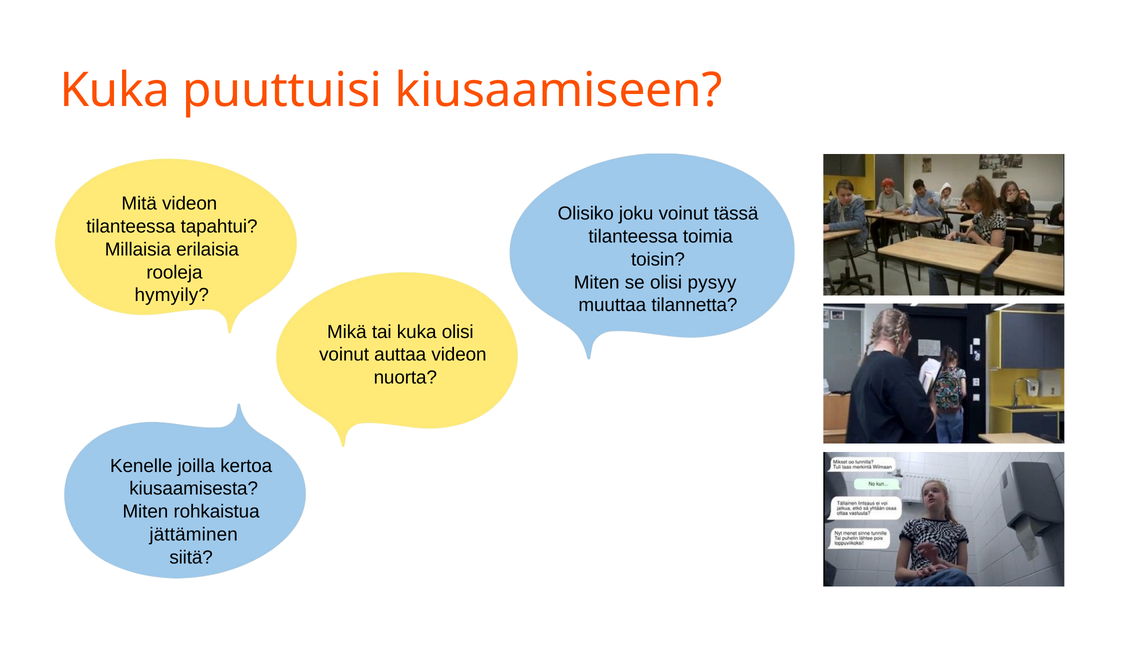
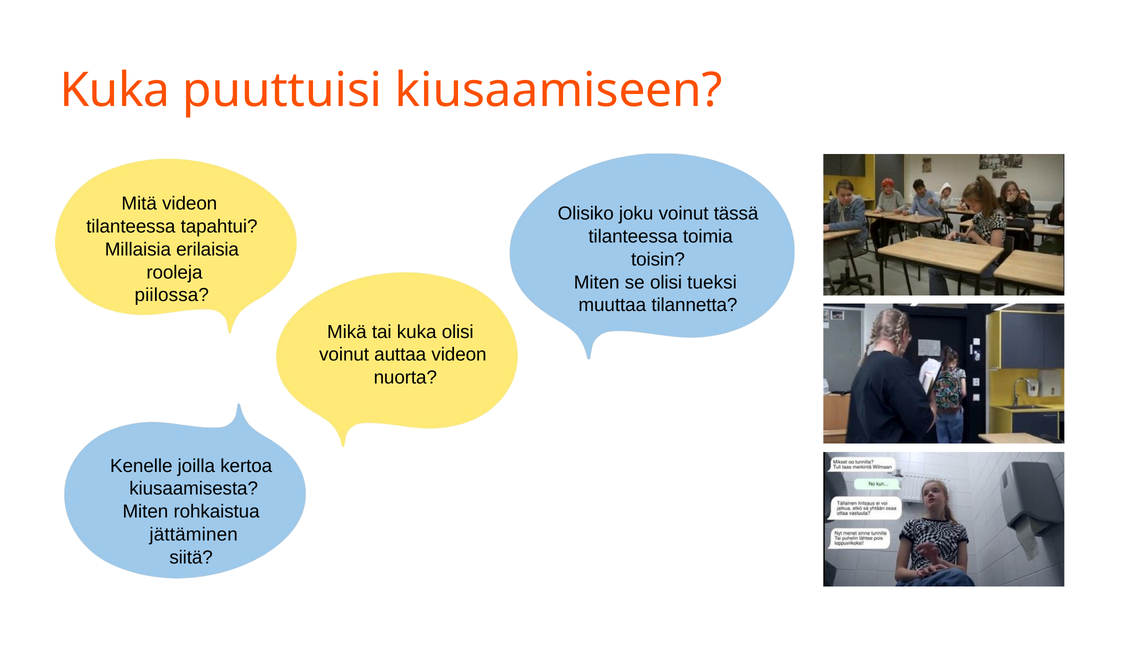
pysyy: pysyy -> tueksi (712, 282)
hymyily: hymyily -> piilossa (172, 295)
